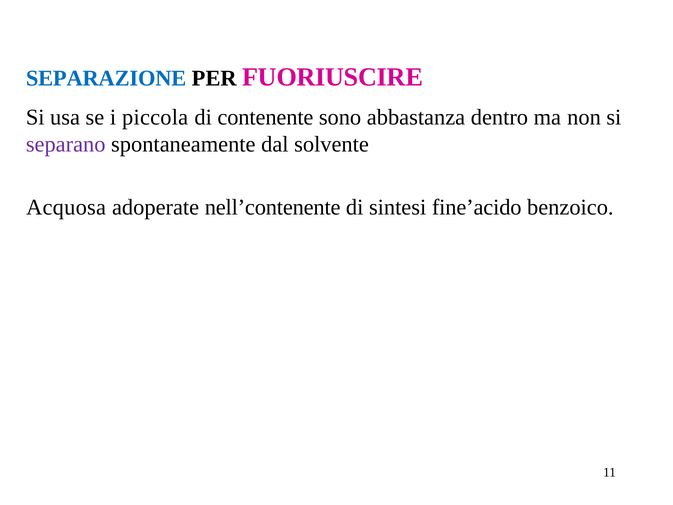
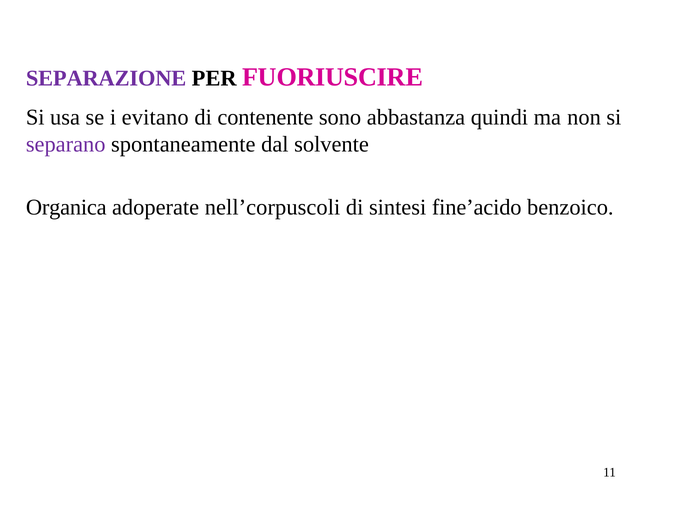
SEPARAZIONE colour: blue -> purple (106, 78)
piccola: piccola -> evitano (155, 117)
dentro: dentro -> quindi (499, 117)
Acquosa: Acquosa -> Organica (66, 207)
nell’contenente: nell’contenente -> nell’corpuscoli (273, 207)
